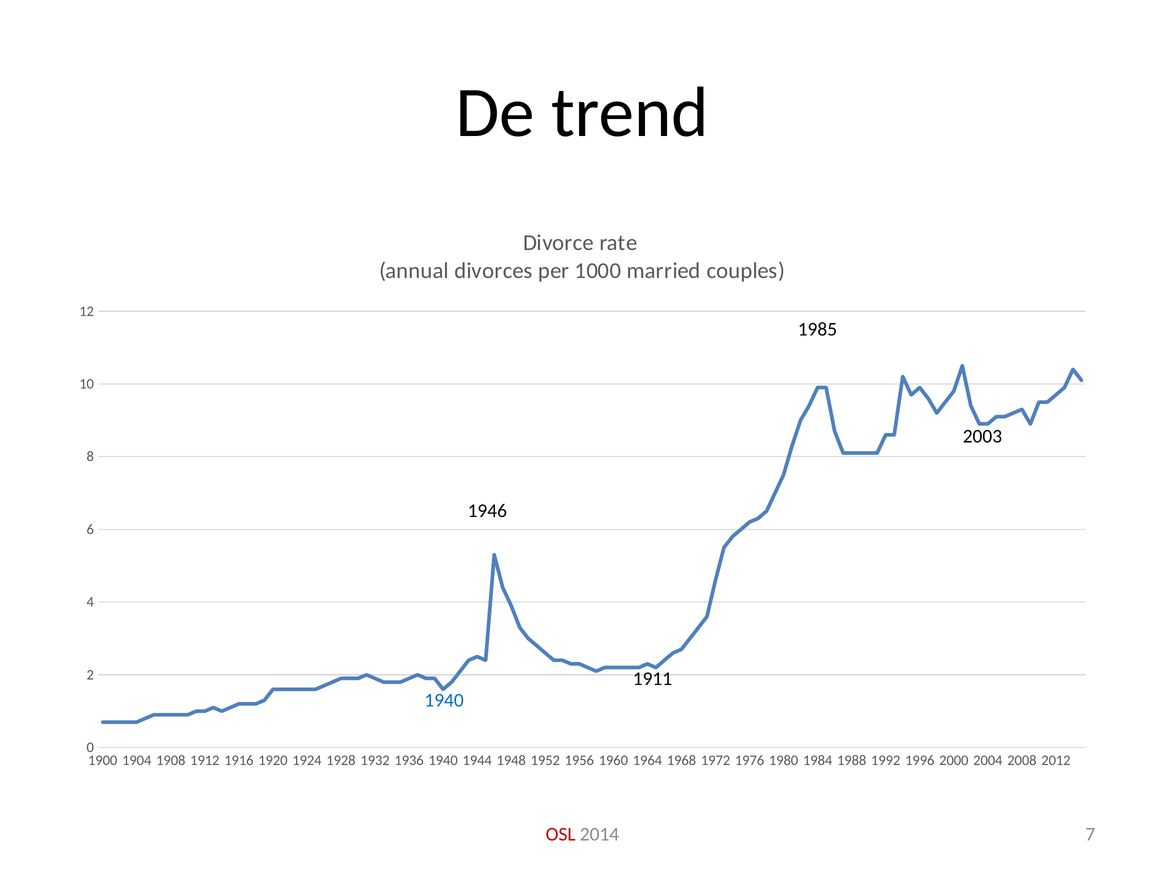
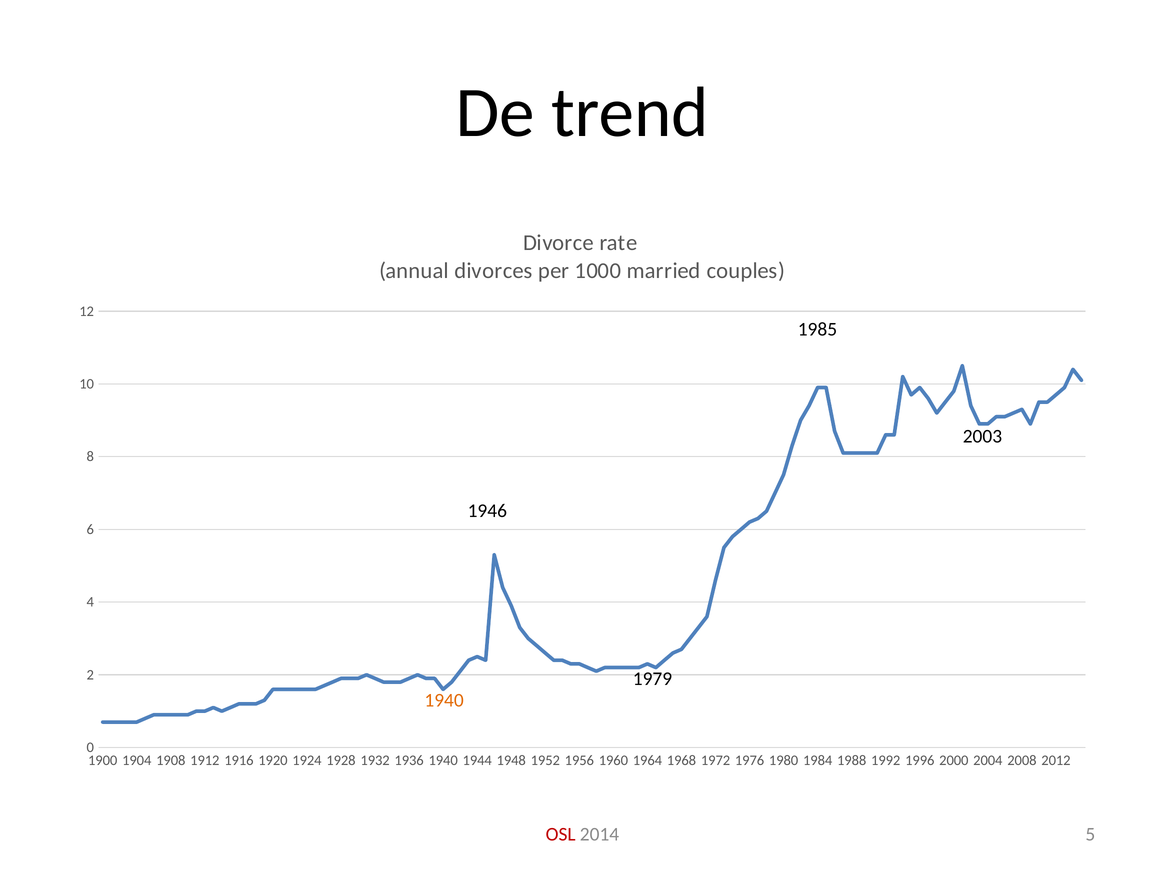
1911: 1911 -> 1979 (652, 679)
1940 colour: blue -> orange (444, 700)
7: 7 -> 5 (1090, 834)
